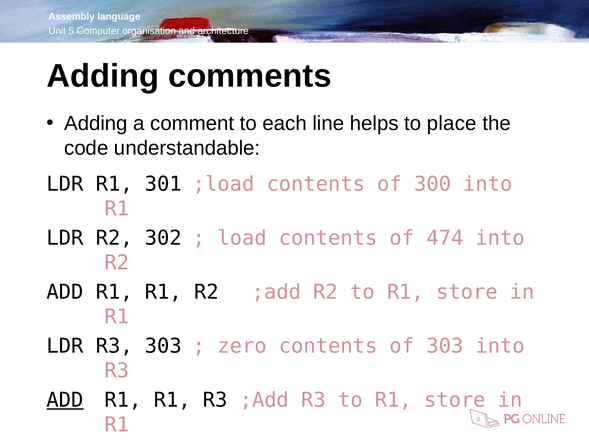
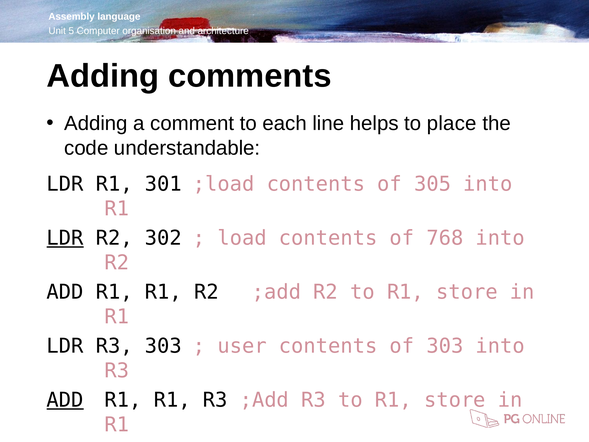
300: 300 -> 305 (433, 184)
LDR underline: none -> present (65, 238)
474: 474 -> 768 (445, 238)
zero: zero -> user (242, 346)
